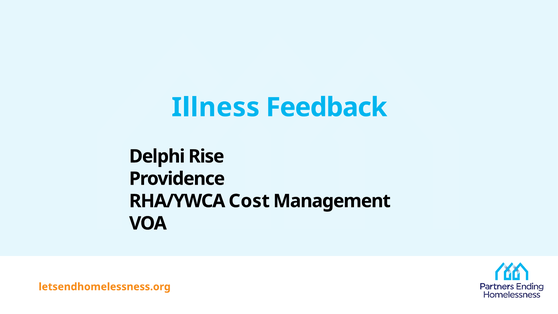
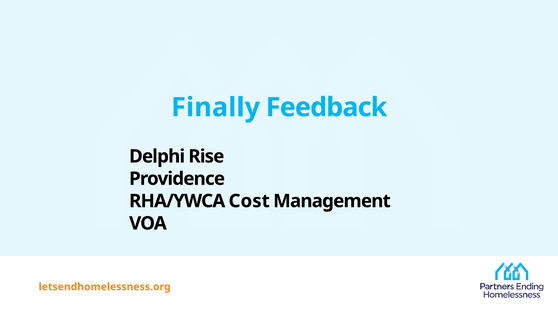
Illness: Illness -> Finally (216, 107)
